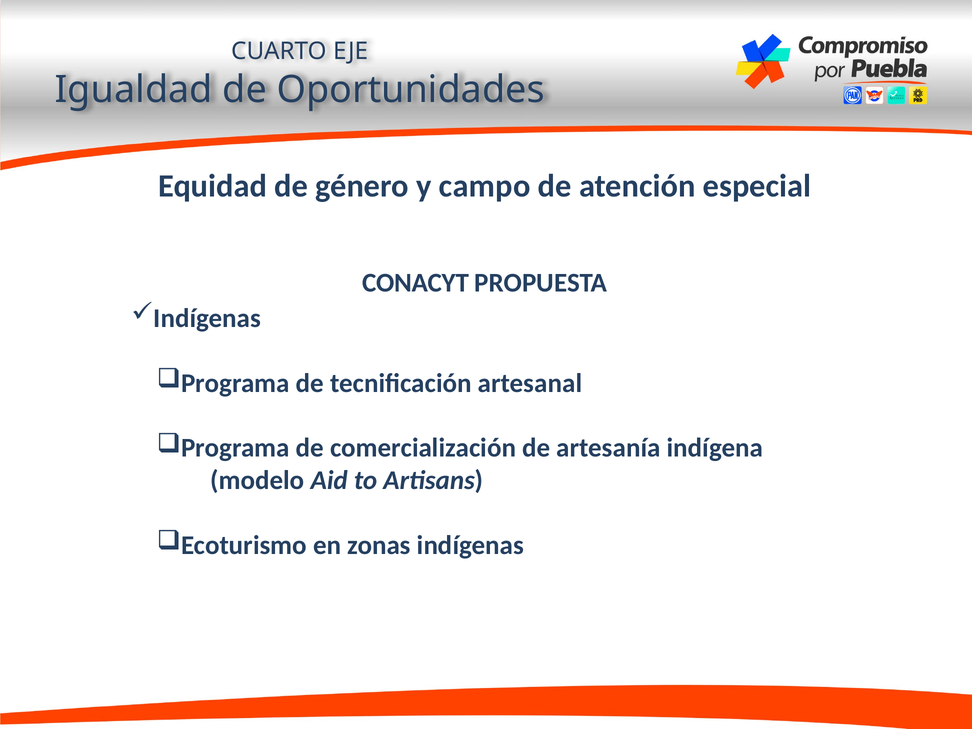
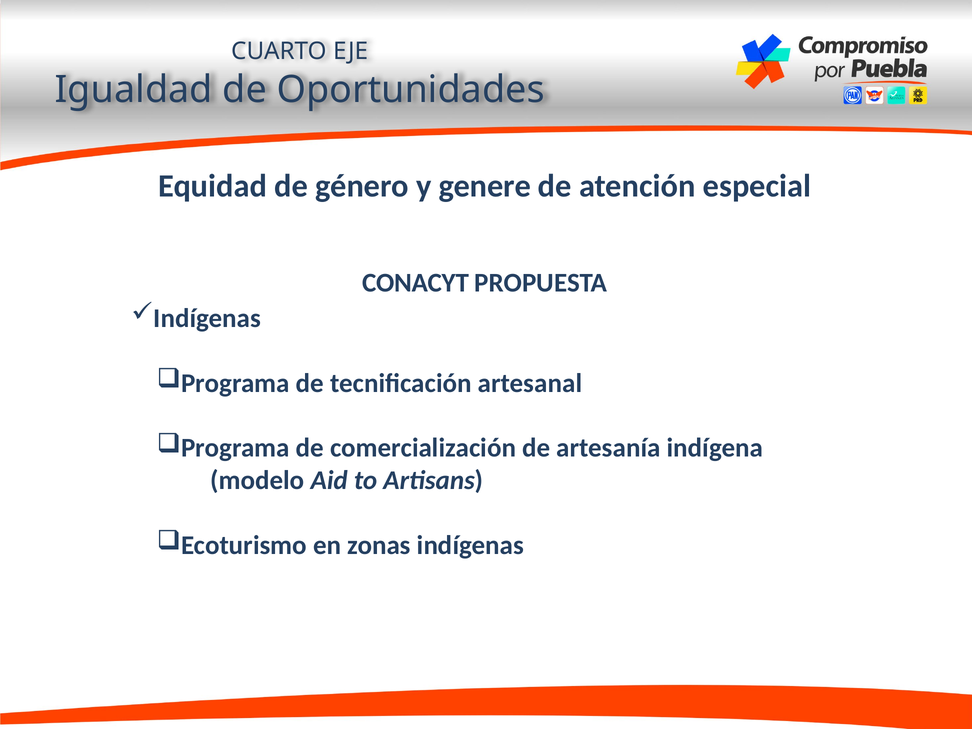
campo: campo -> genere (485, 186)
